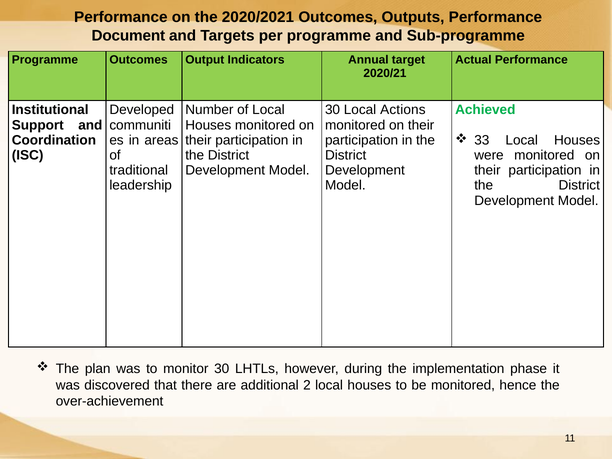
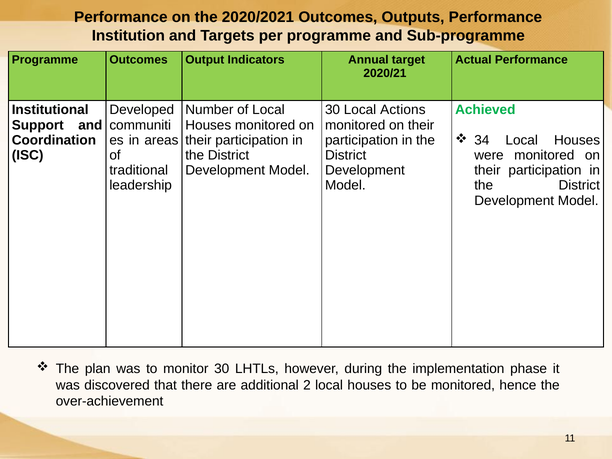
Document: Document -> Institution (128, 36)
33: 33 -> 34 (482, 140)
